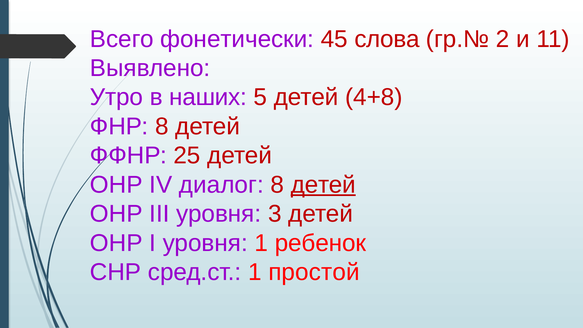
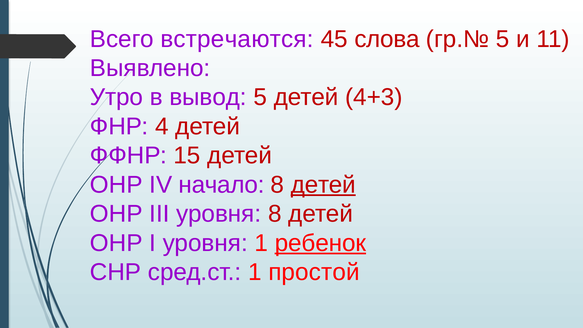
фонетически: фонетически -> встречаются (237, 39)
гр.№ 2: 2 -> 5 (503, 39)
наших: наших -> вывод (208, 97)
4+8: 4+8 -> 4+3 (374, 97)
ФНР 8: 8 -> 4 (162, 126)
25: 25 -> 15 (187, 156)
диалог: диалог -> начало (222, 185)
уровня 3: 3 -> 8 (275, 214)
ребенок underline: none -> present (320, 243)
